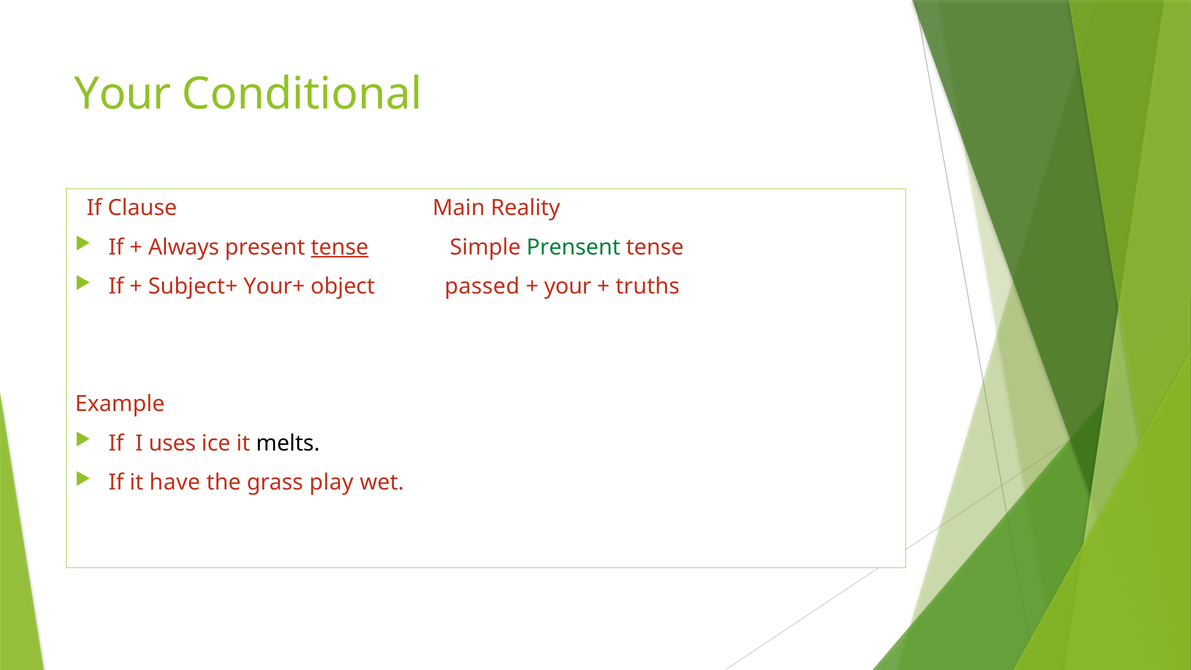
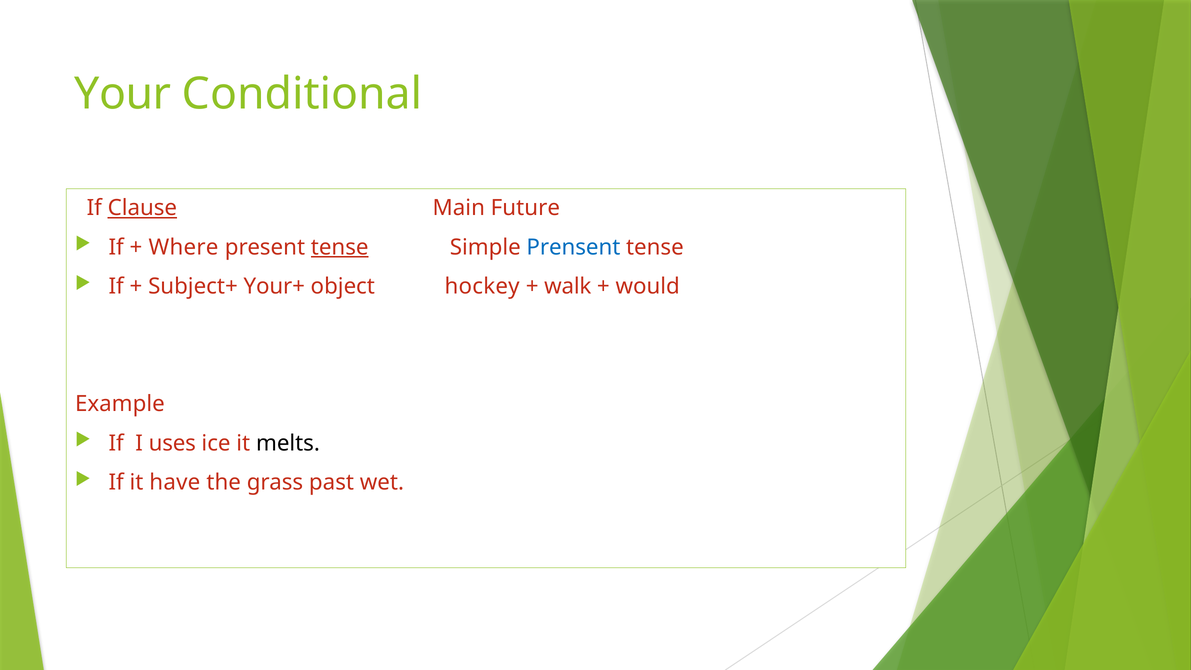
Clause underline: none -> present (142, 208)
Reality: Reality -> Future (525, 208)
Always: Always -> Where (183, 247)
Prensent colour: green -> blue (573, 247)
passed: passed -> hockey (482, 286)
your: your -> walk (568, 286)
truths: truths -> would (648, 286)
play: play -> past (332, 482)
